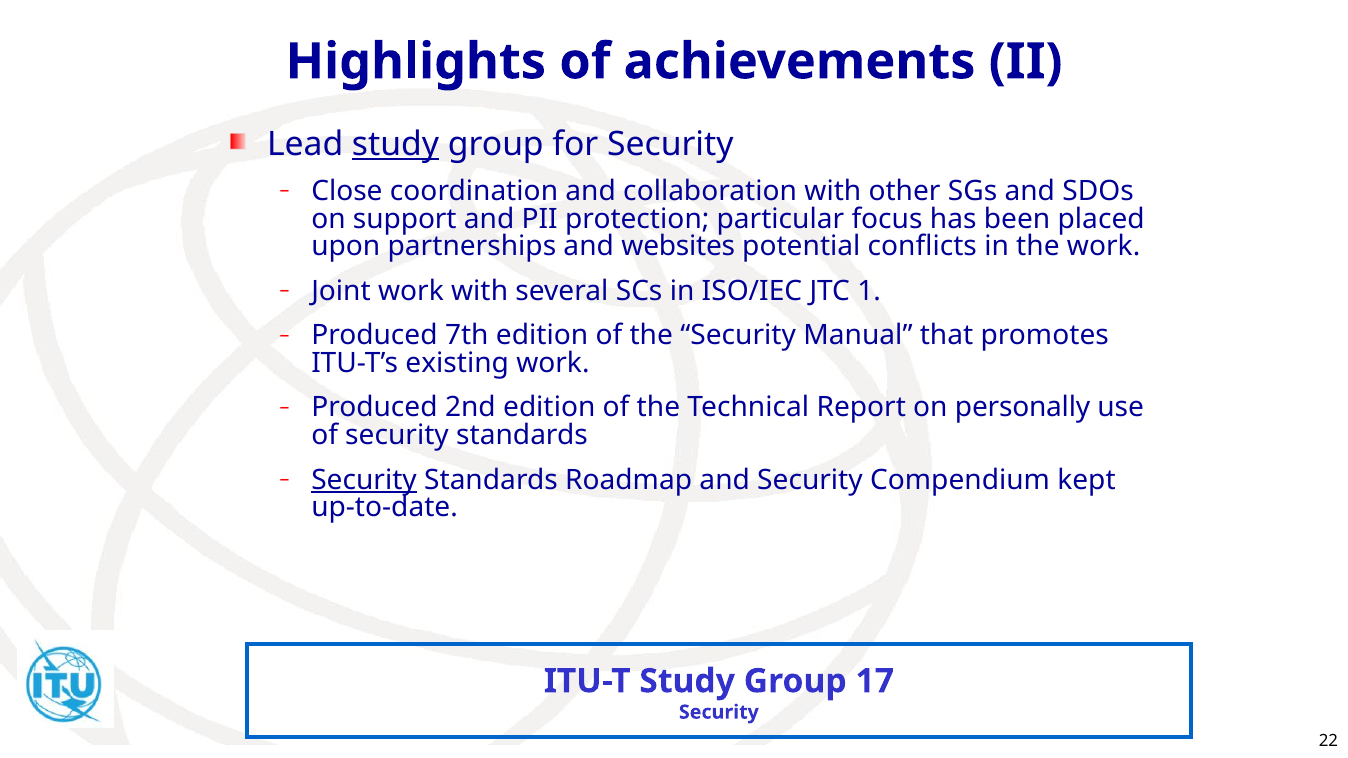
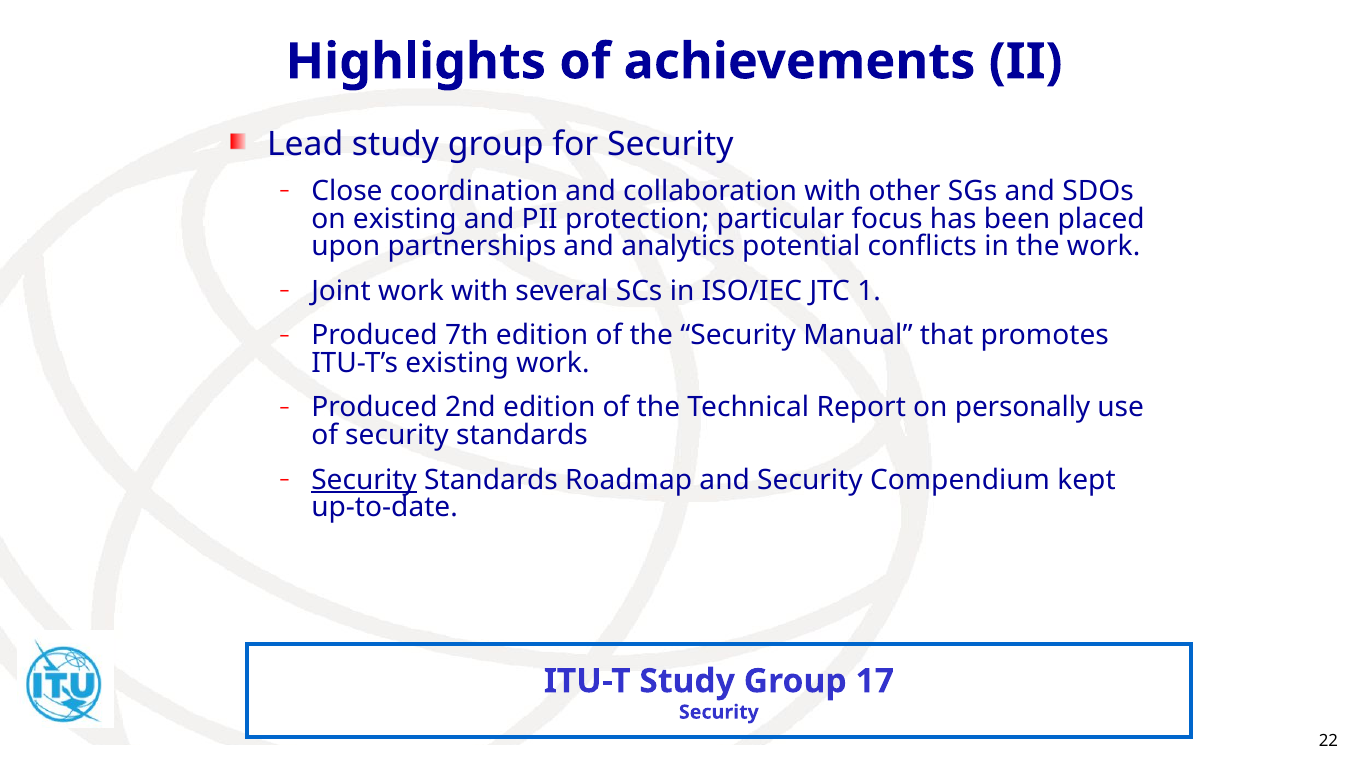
study underline: present -> none (396, 144)
on support: support -> existing (405, 219)
websites: websites -> analytics (678, 247)
